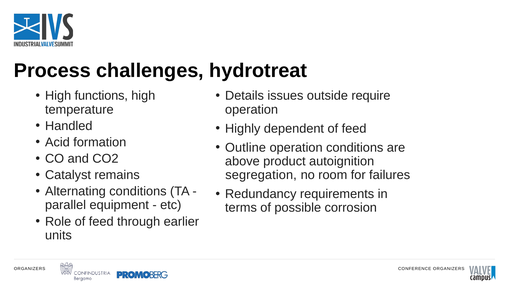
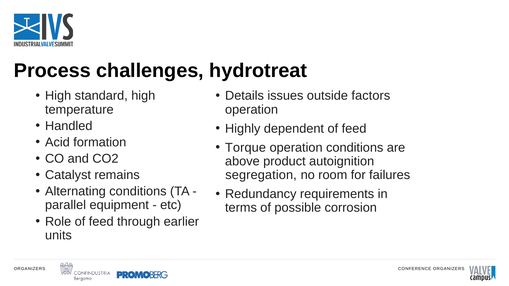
functions: functions -> standard (101, 96)
require: require -> factors (371, 96)
Outline: Outline -> Torque (246, 148)
